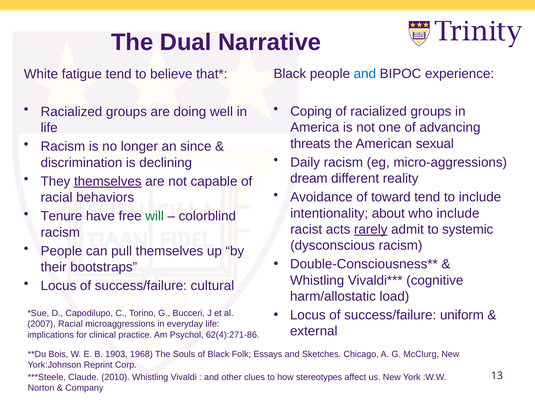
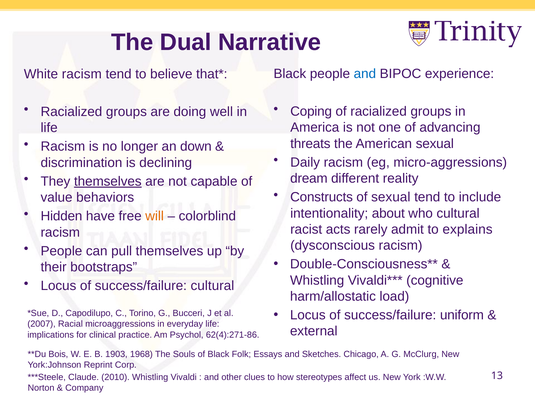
White fatigue: fatigue -> racism (82, 74)
since: since -> down (196, 146)
Avoidance: Avoidance -> Constructs (322, 197)
of toward: toward -> sexual (391, 197)
racial: racial -> value (57, 197)
who include: include -> cultural (458, 213)
Tenure: Tenure -> Hidden (61, 216)
will colour: green -> orange (155, 216)
rarely underline: present -> none (371, 229)
systemic: systemic -> explains (468, 229)
